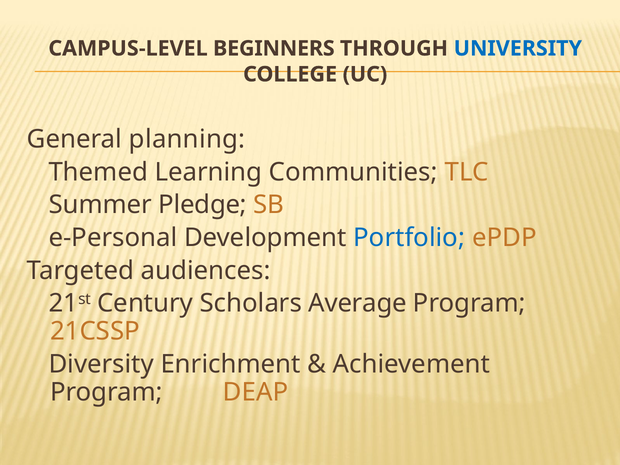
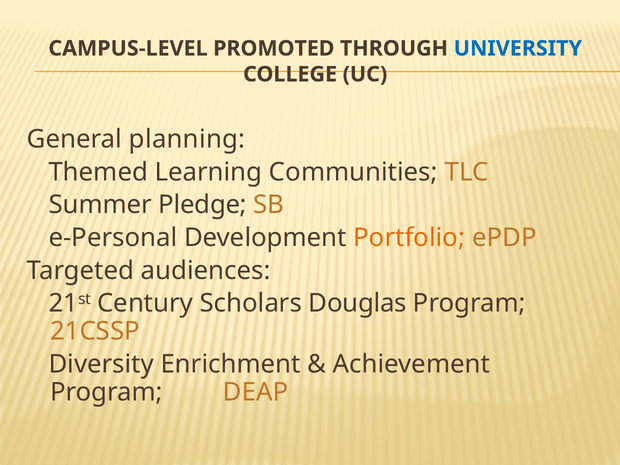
BEGINNERS: BEGINNERS -> PROMOTED (274, 48)
Portfolio colour: blue -> orange (409, 238)
Average: Average -> Douglas (358, 303)
